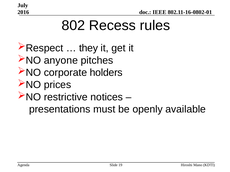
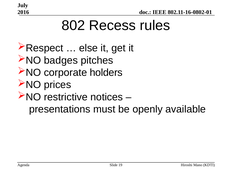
they: they -> else (88, 48)
anyone: anyone -> badges (61, 60)
